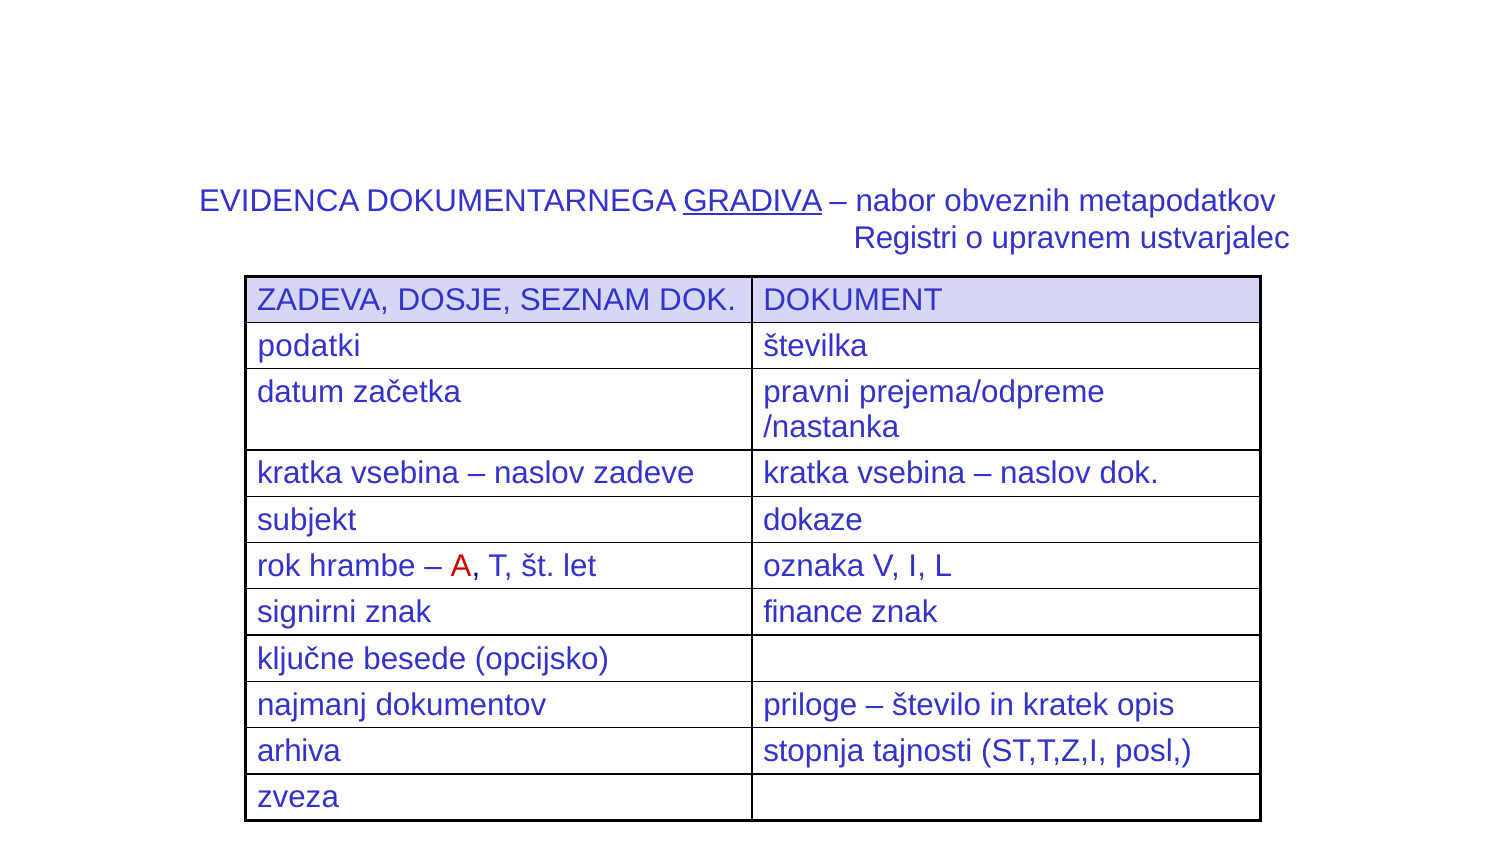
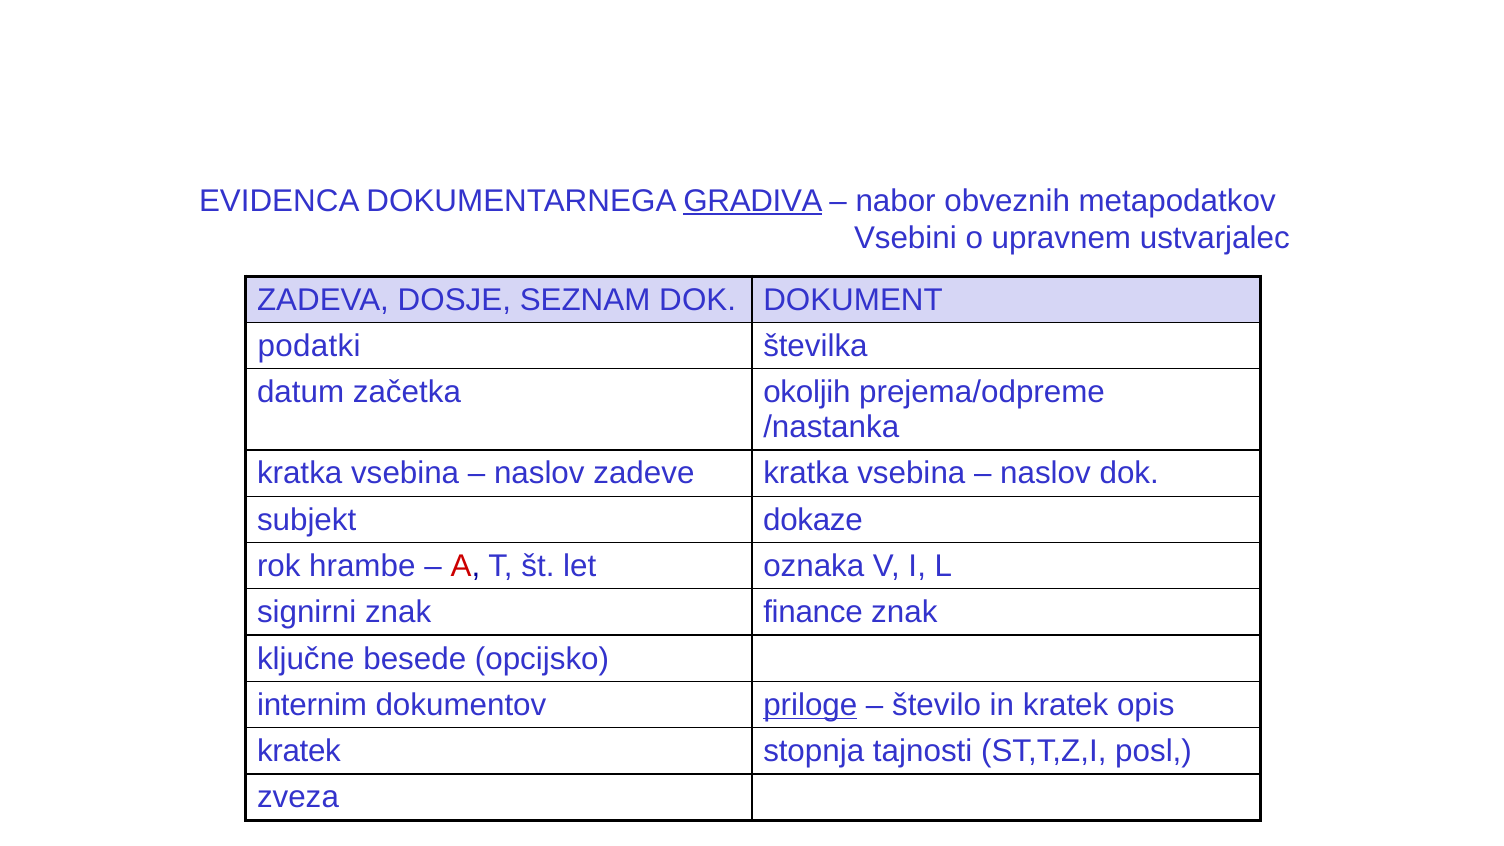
Registri: Registri -> Vsebini (905, 238)
pravni: pravni -> okoljih (807, 392)
najmanj: najmanj -> internim (312, 705)
priloge underline: none -> present (810, 705)
arhiva: arhiva -> kratek (299, 751)
